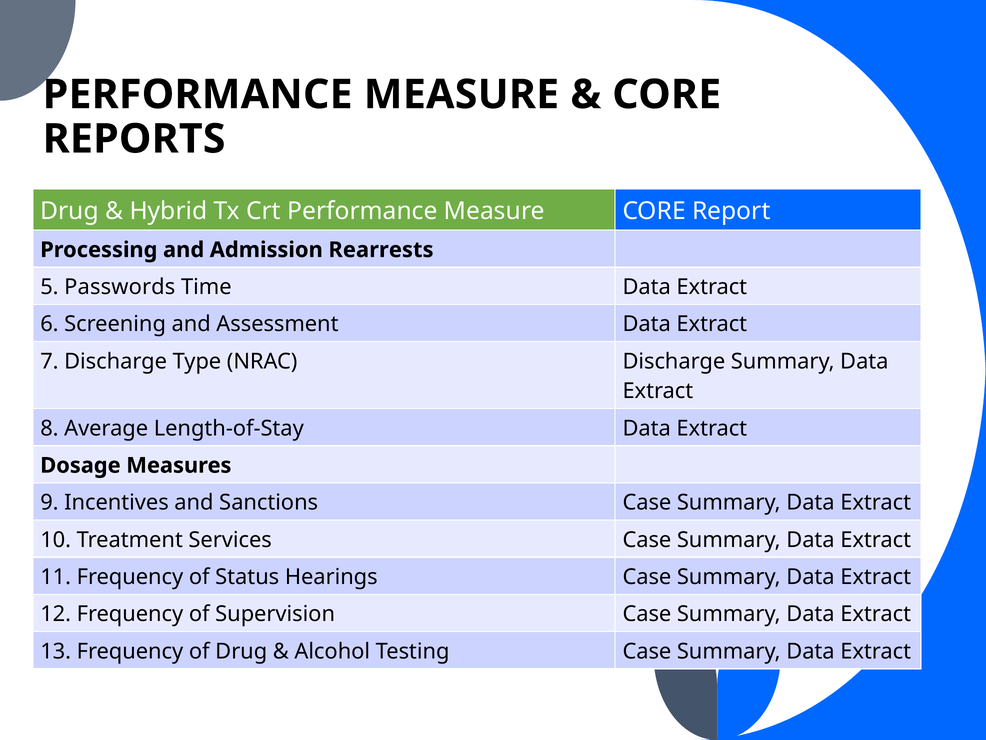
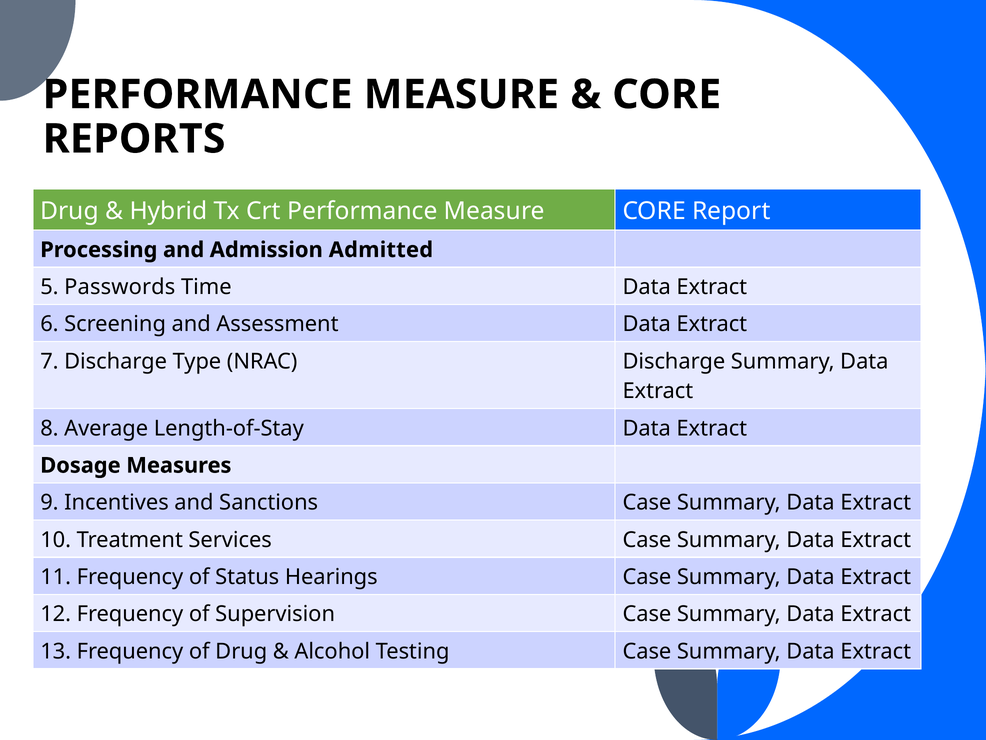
Rearrests: Rearrests -> Admitted (381, 250)
